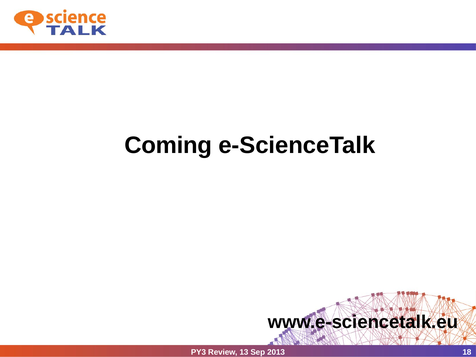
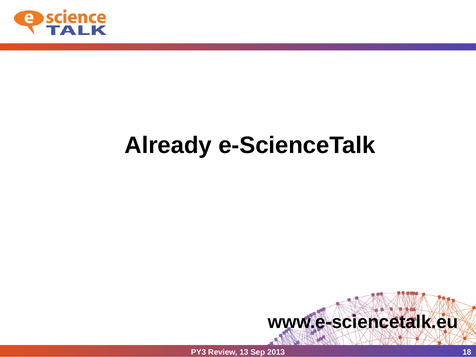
Coming: Coming -> Already (168, 145)
